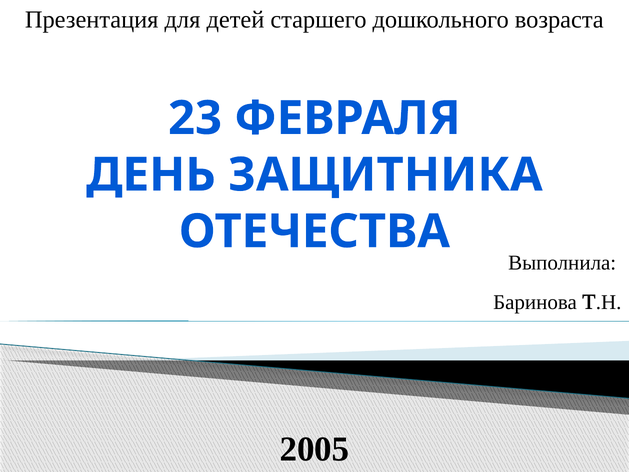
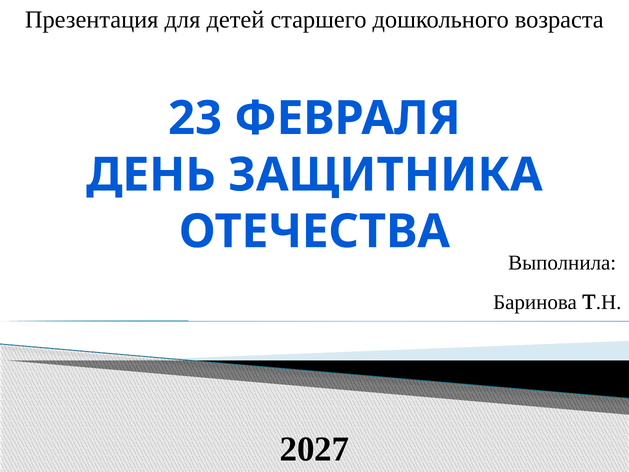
2005: 2005 -> 2027 (314, 449)
